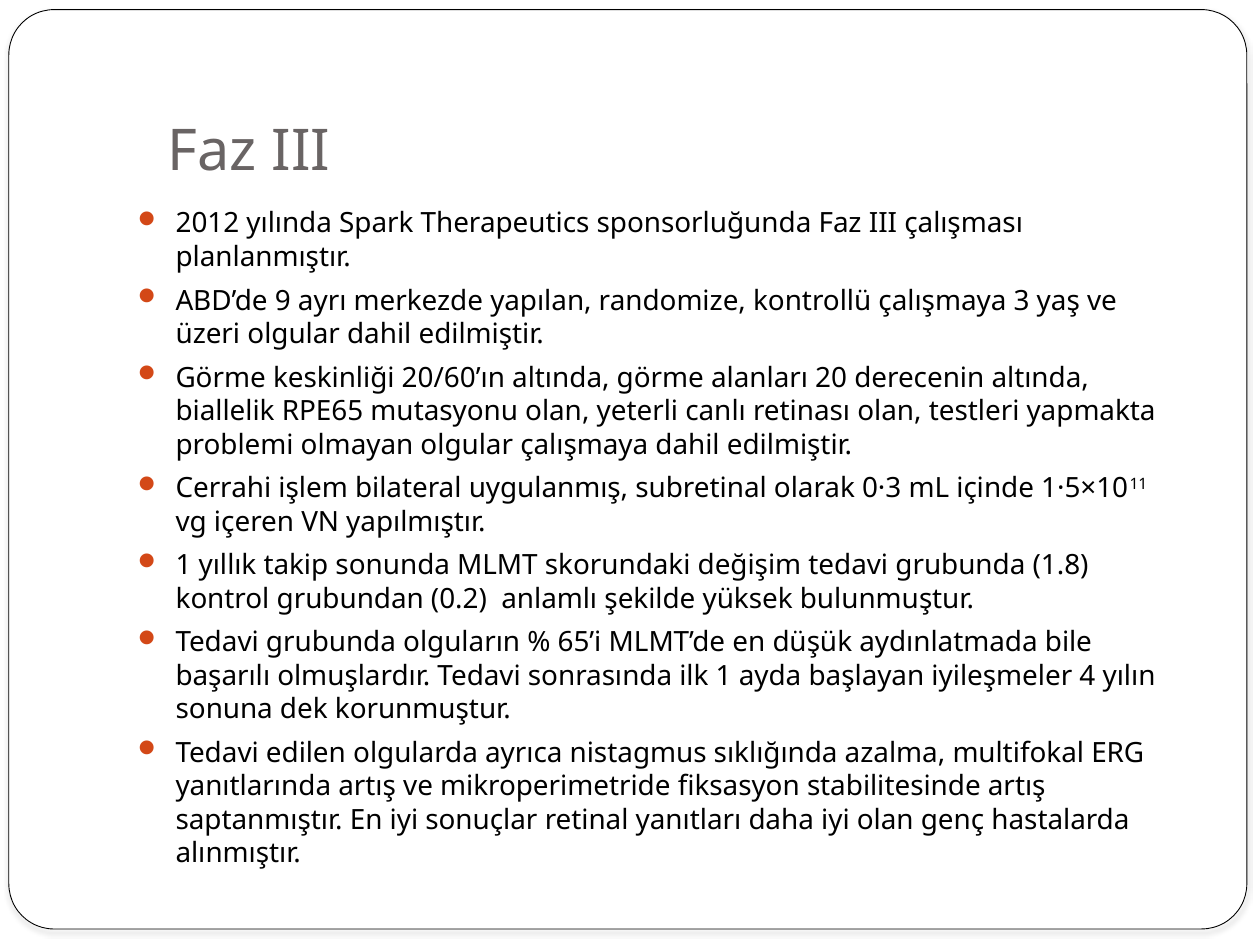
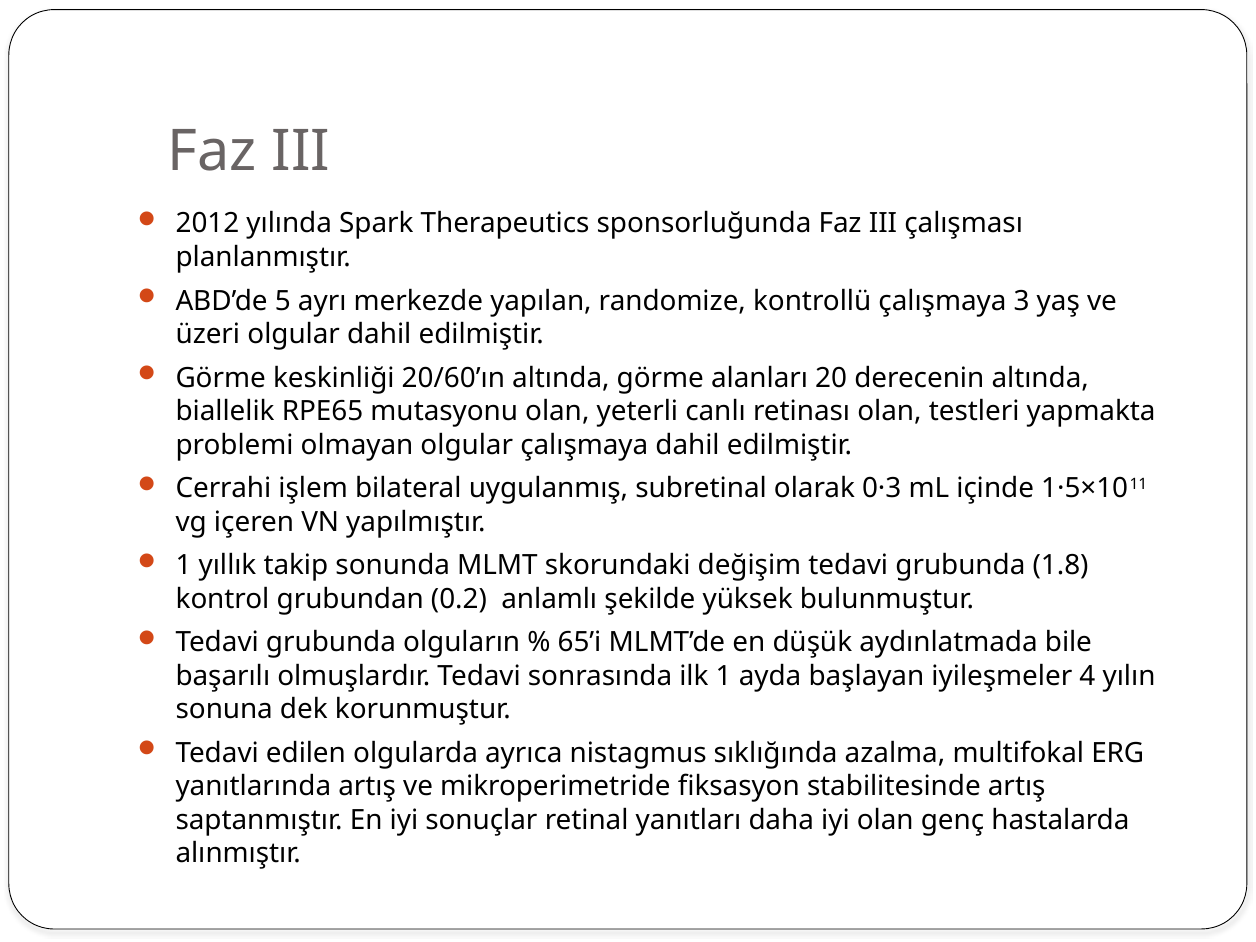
9: 9 -> 5 (283, 301)
